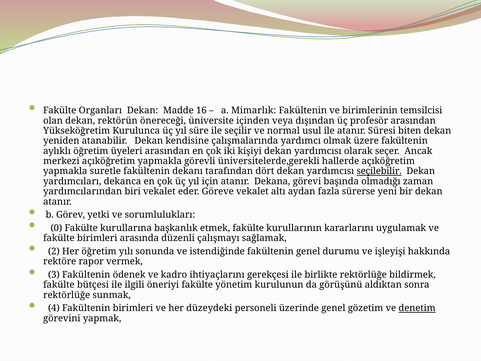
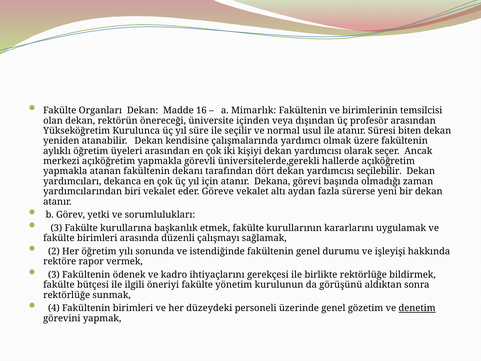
suretle: suretle -> atanan (105, 171)
seçilebilir underline: present -> none (379, 171)
0: 0 -> 3 (56, 228)
